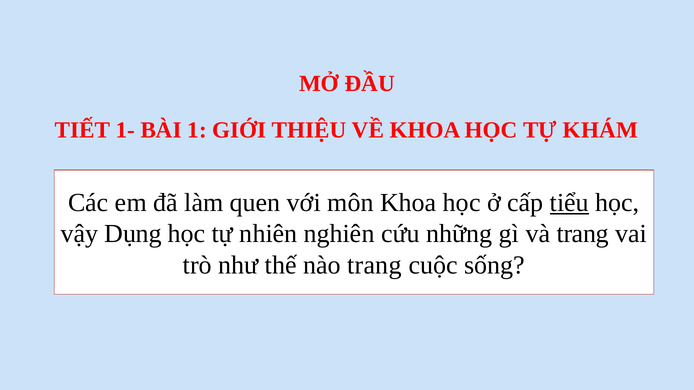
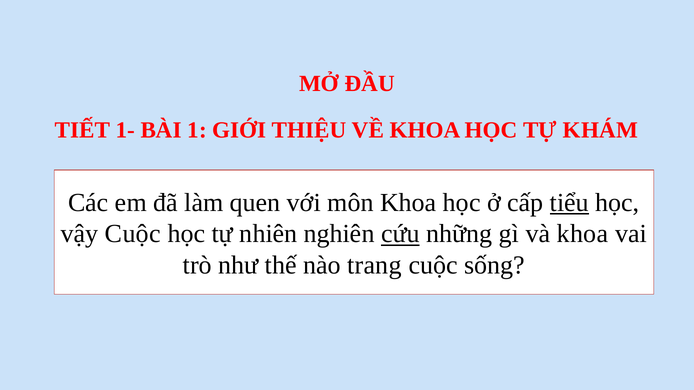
vậy Dụng: Dụng -> Cuộc (133, 234)
cứu underline: none -> present (400, 234)
và trang: trang -> khoa (583, 234)
